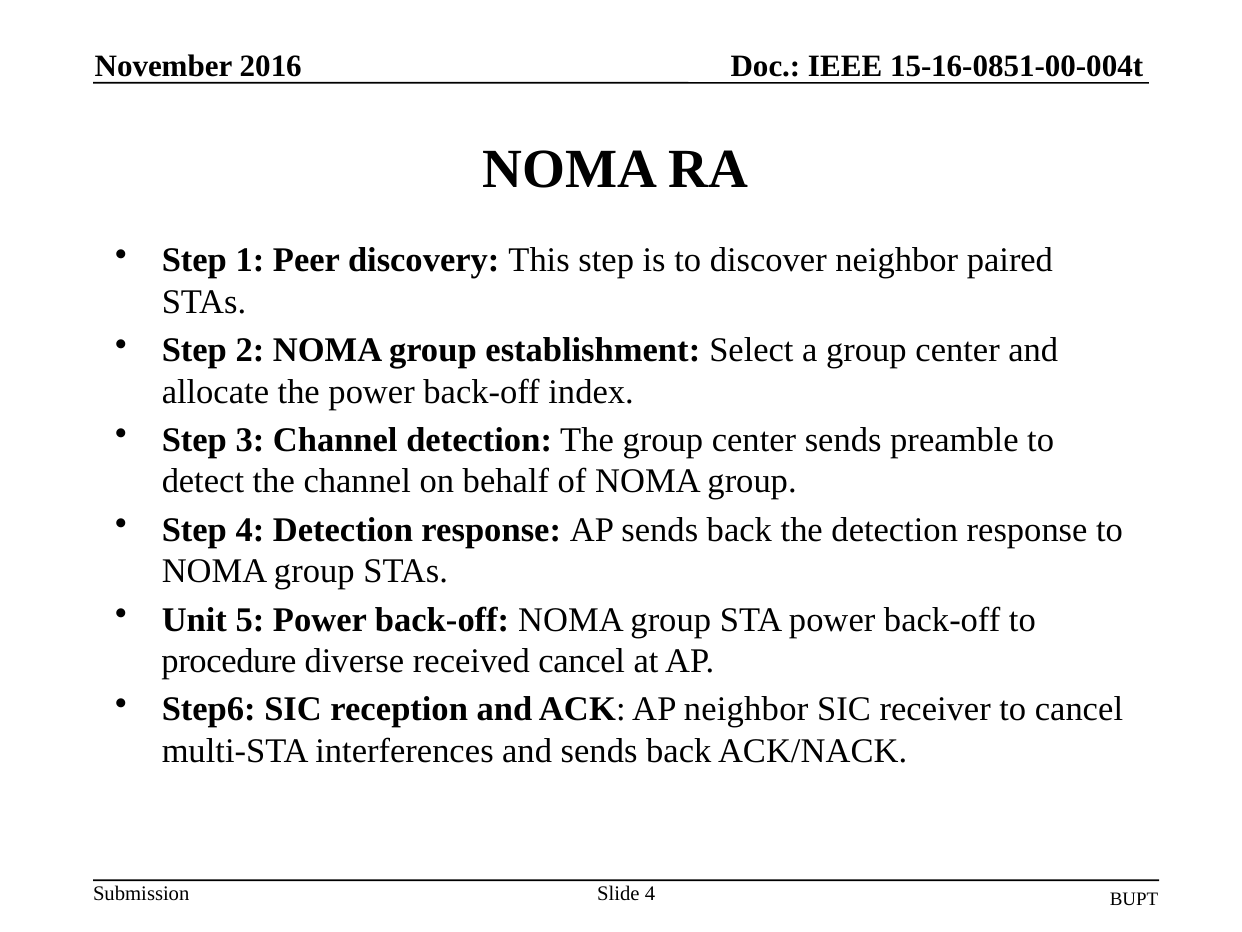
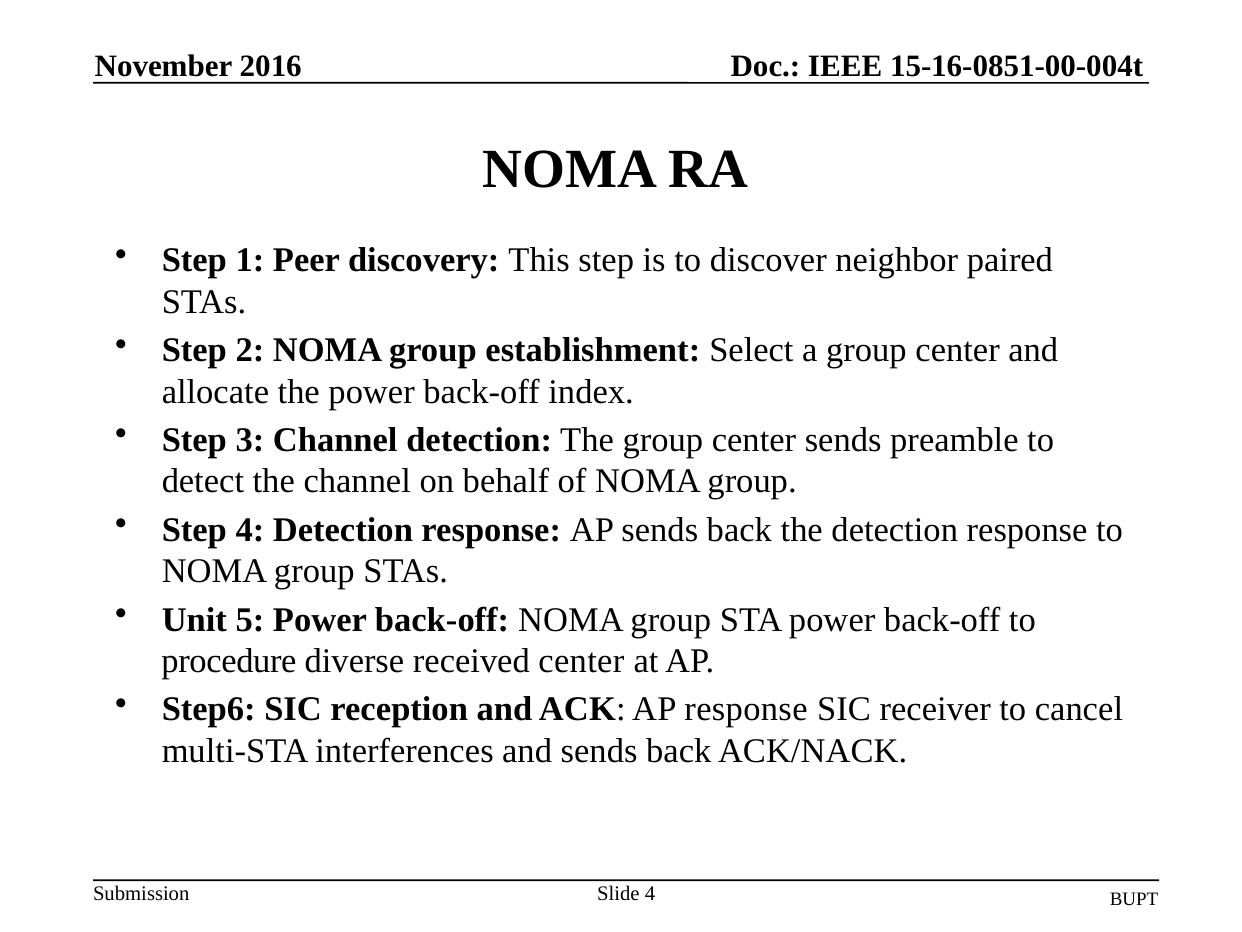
received cancel: cancel -> center (581, 661)
AP neighbor: neighbor -> response (746, 709)
